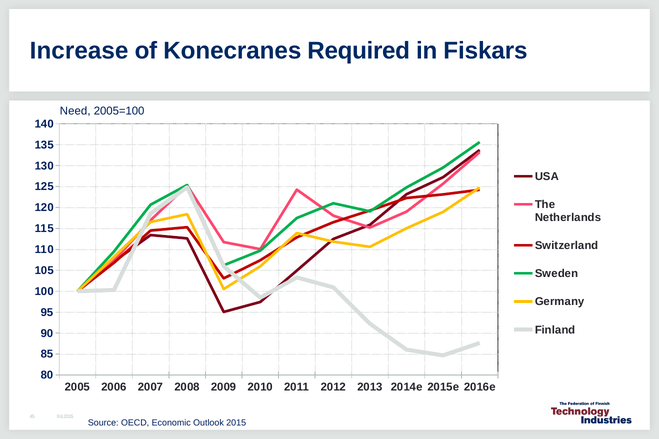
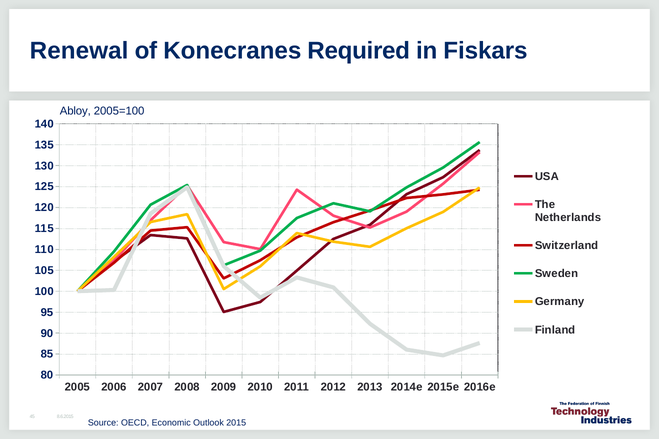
Increase: Increase -> Renewal (79, 51)
Need: Need -> Abloy (75, 111)
